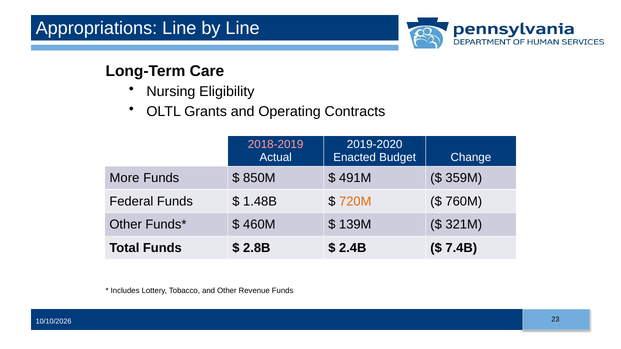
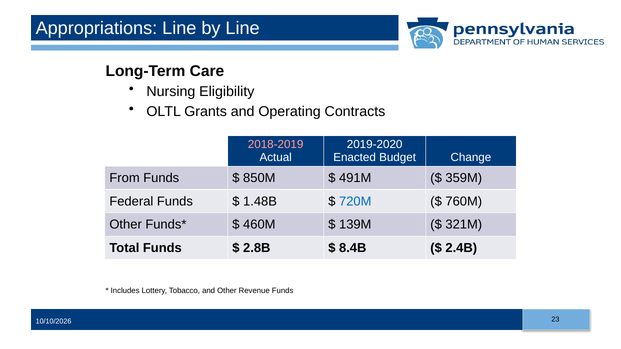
More: More -> From (125, 178)
720M colour: orange -> blue (355, 202)
2.4B: 2.4B -> 8.4B (353, 248)
7.4B: 7.4B -> 2.4B (461, 248)
